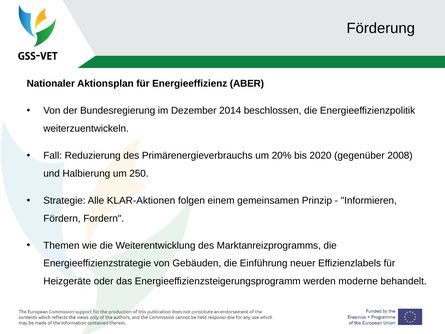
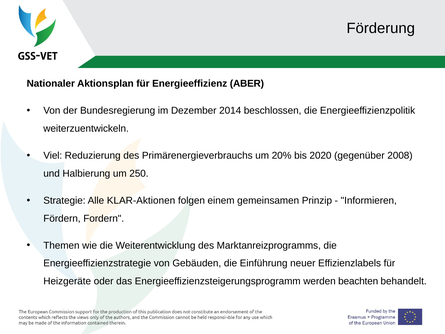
Fall: Fall -> Viel (53, 156)
moderne: moderne -> beachten (358, 281)
